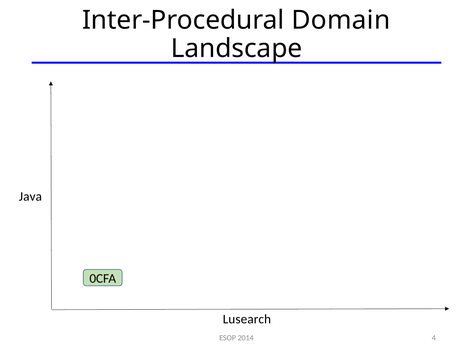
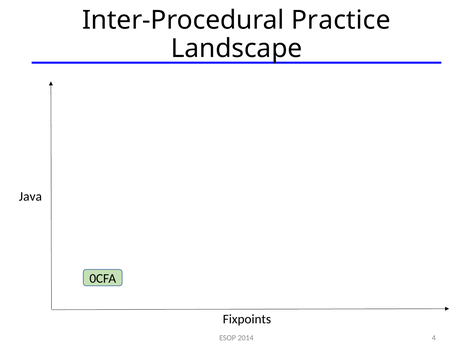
Domain: Domain -> Practice (341, 20)
Lusearch: Lusearch -> Fixpoints (247, 320)
